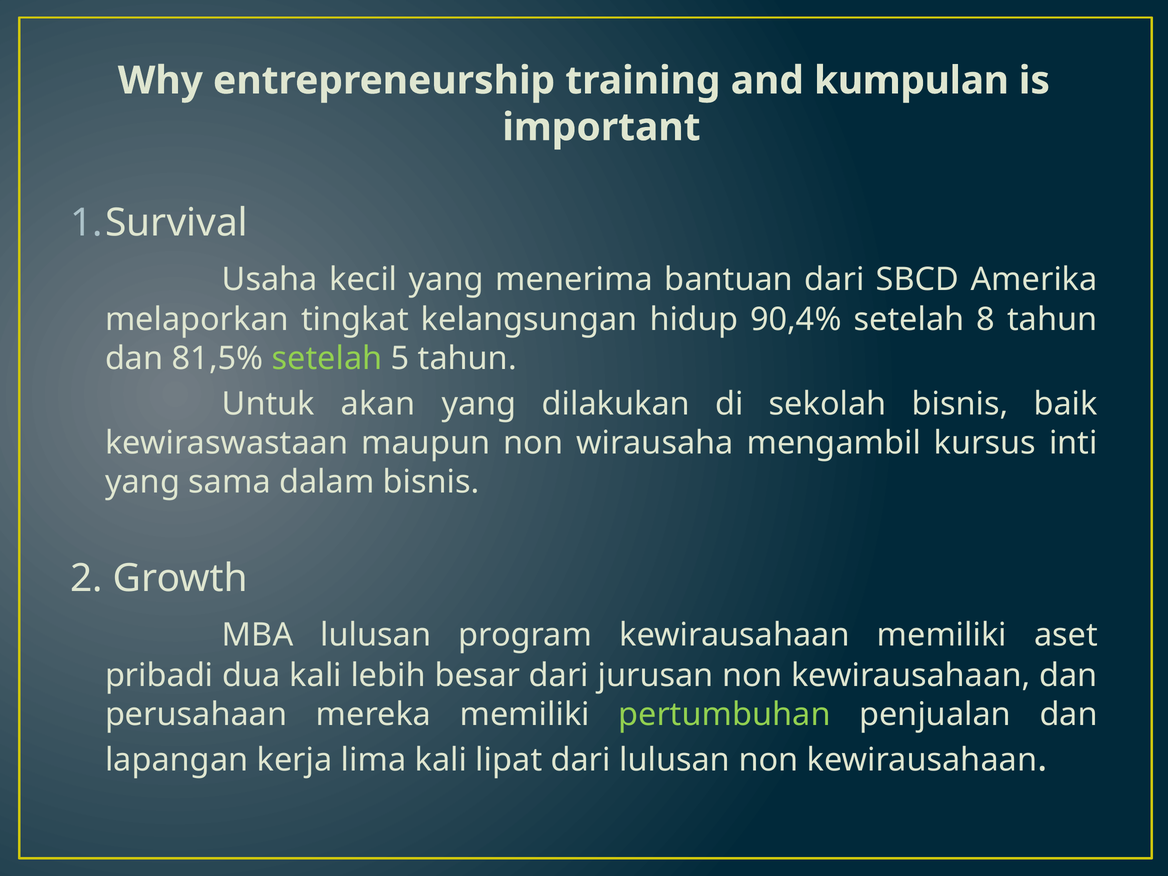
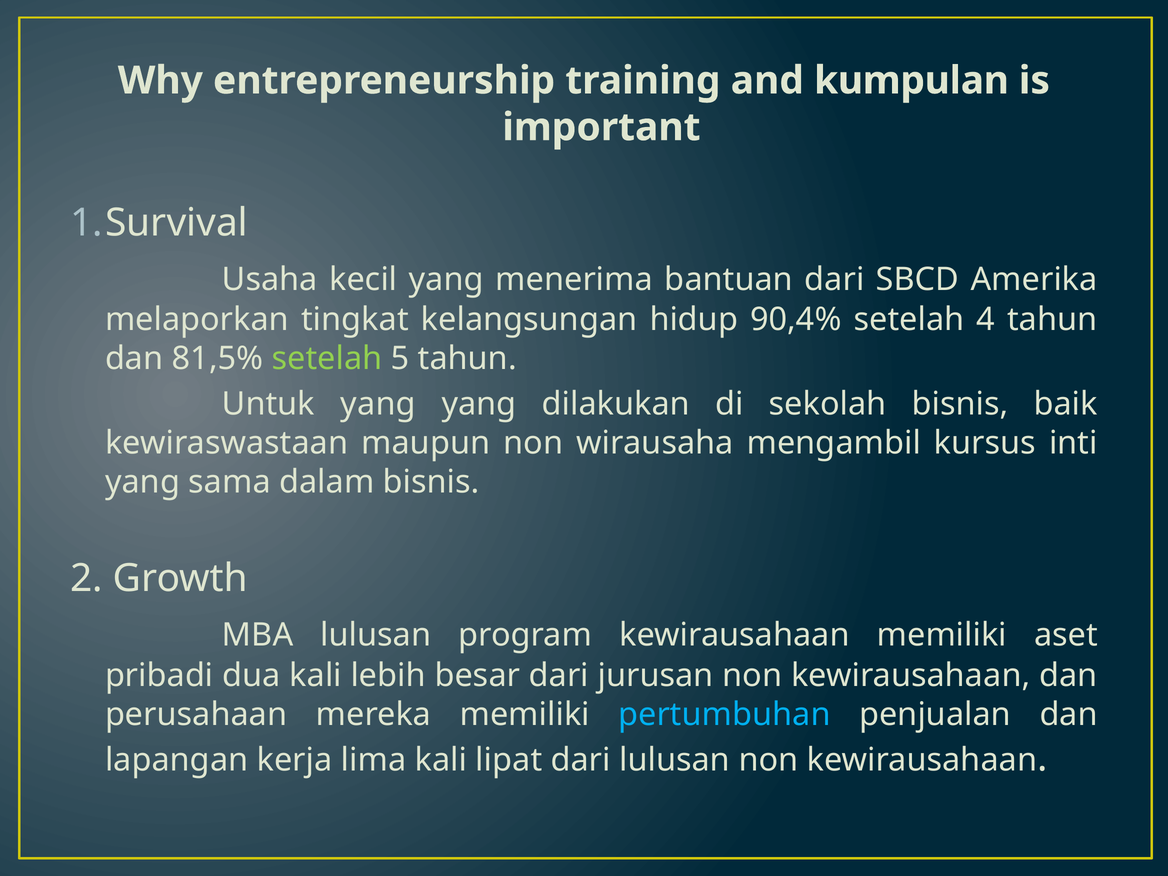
8: 8 -> 4 (986, 320)
Untuk akan: akan -> yang (378, 404)
pertumbuhan colour: light green -> light blue (724, 715)
